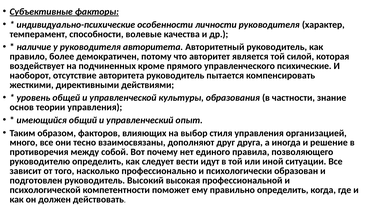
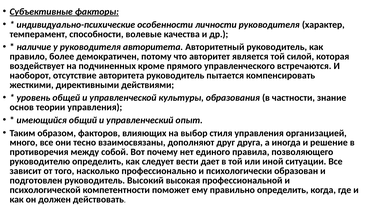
психические: психические -> встречаются (304, 66)
идут: идут -> дает (210, 161)
